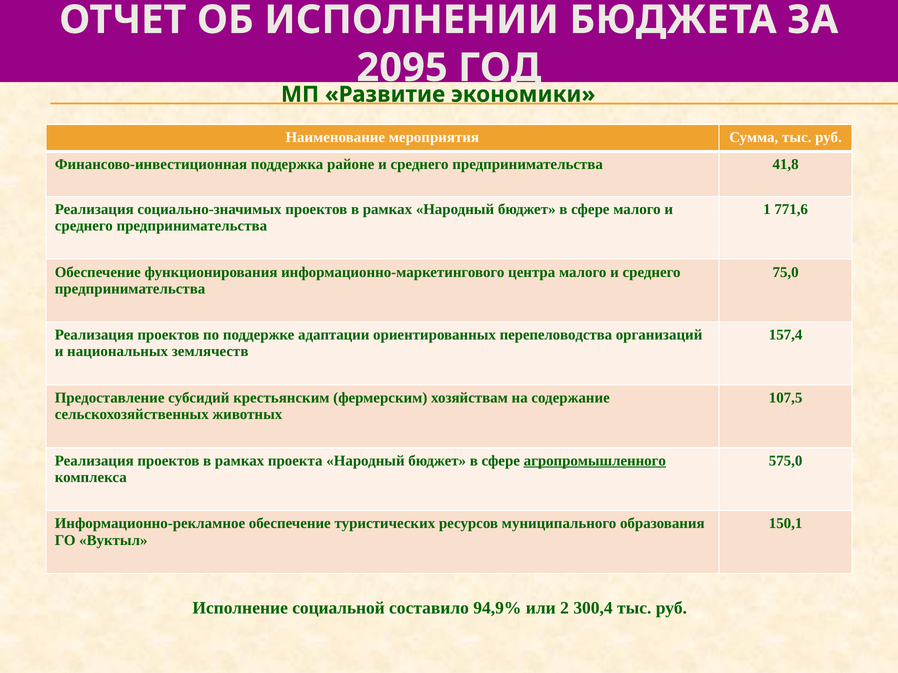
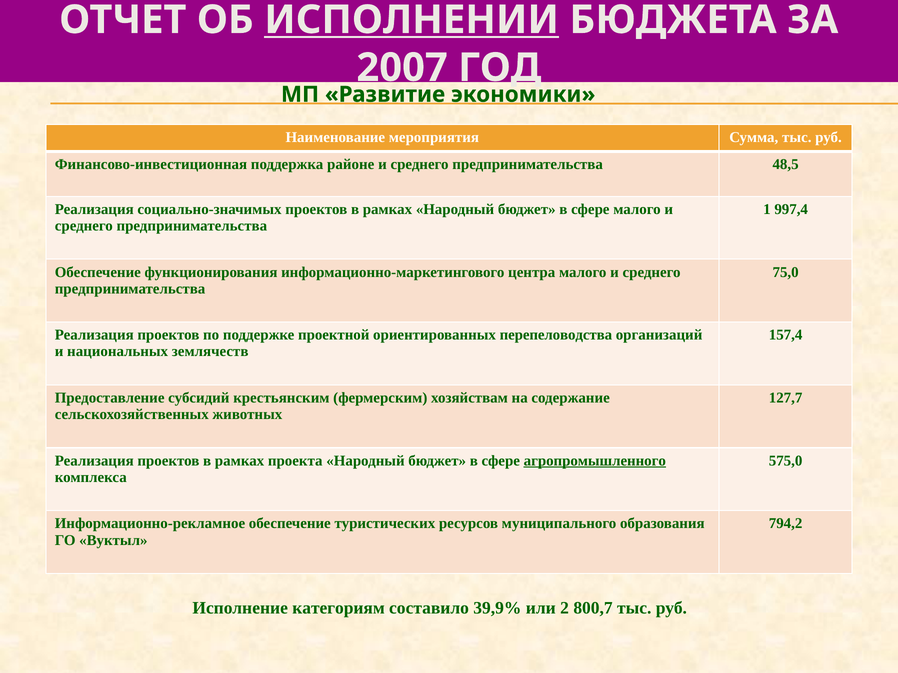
ИСПОЛНЕНИИ underline: none -> present (412, 20)
2095: 2095 -> 2007 (402, 68)
41,8: 41,8 -> 48,5 (786, 164)
771,6: 771,6 -> 997,4 (791, 209)
адаптации: адаптации -> проектной (334, 335)
107,5: 107,5 -> 127,7 (786, 398)
150,1: 150,1 -> 794,2 (786, 524)
социальной: социальной -> категориям (339, 608)
94,9%: 94,9% -> 39,9% (497, 608)
300,4: 300,4 -> 800,7 (593, 608)
